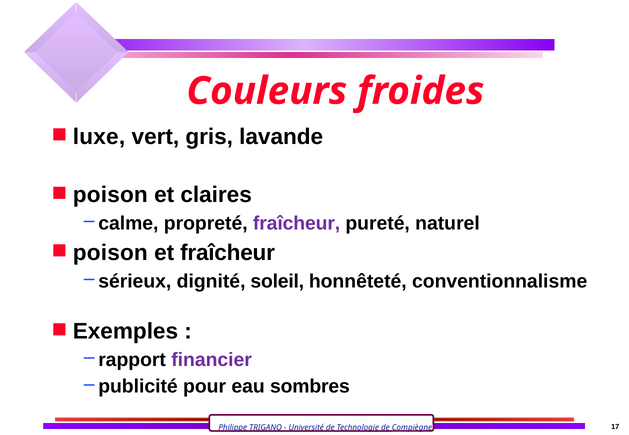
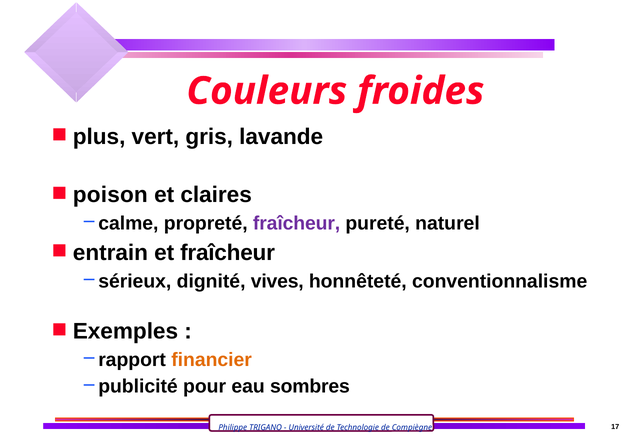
luxe: luxe -> plus (99, 137)
poison: poison -> entrain (110, 253)
soleil: soleil -> vives (277, 281)
financier colour: purple -> orange (212, 360)
